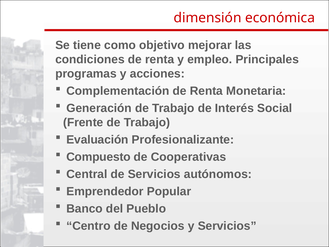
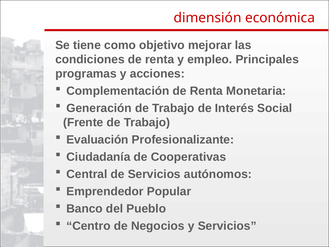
Compuesto: Compuesto -> Ciudadanía (98, 157)
